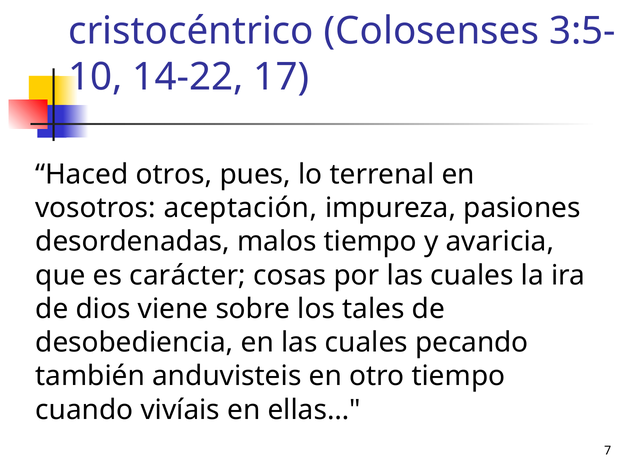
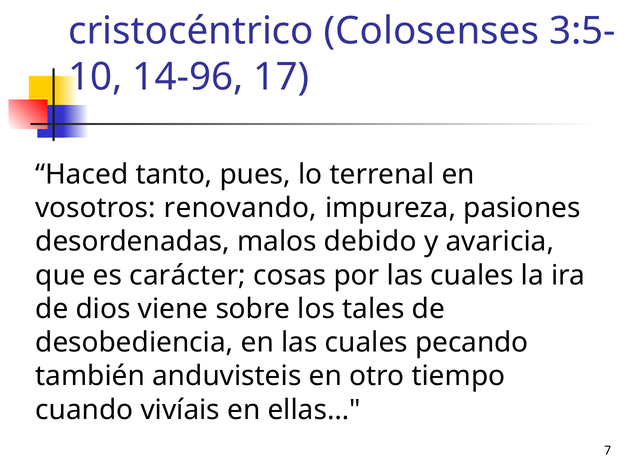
14-22: 14-22 -> 14-96 (188, 77)
otros: otros -> tanto (174, 174)
aceptación: aceptación -> renovando (240, 208)
malos tiempo: tiempo -> debido (370, 242)
